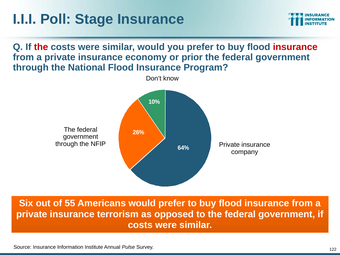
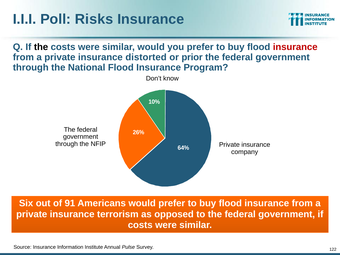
Stage: Stage -> Risks (94, 19)
the colour: red -> black (41, 47)
economy: economy -> distorted (146, 57)
55: 55 -> 91 (70, 203)
